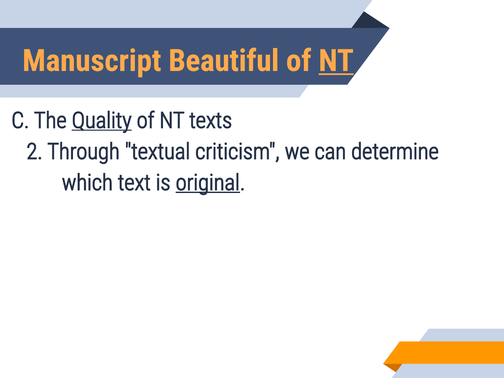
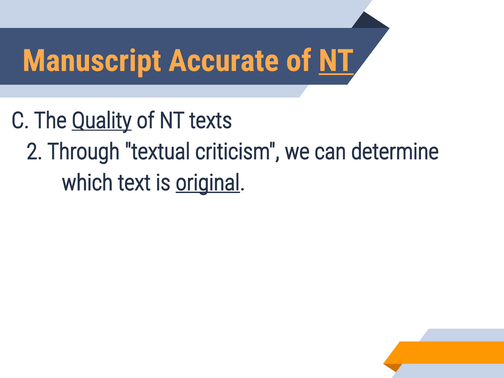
Beautiful: Beautiful -> Accurate (224, 61)
